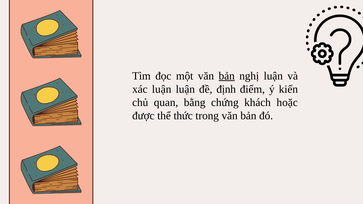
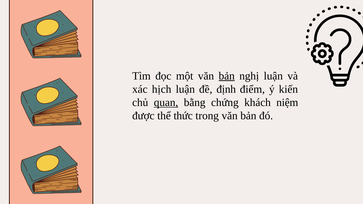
xác luận: luận -> hịch (162, 89)
quan underline: none -> present (166, 103)
hoặc: hoặc -> niệm (287, 103)
